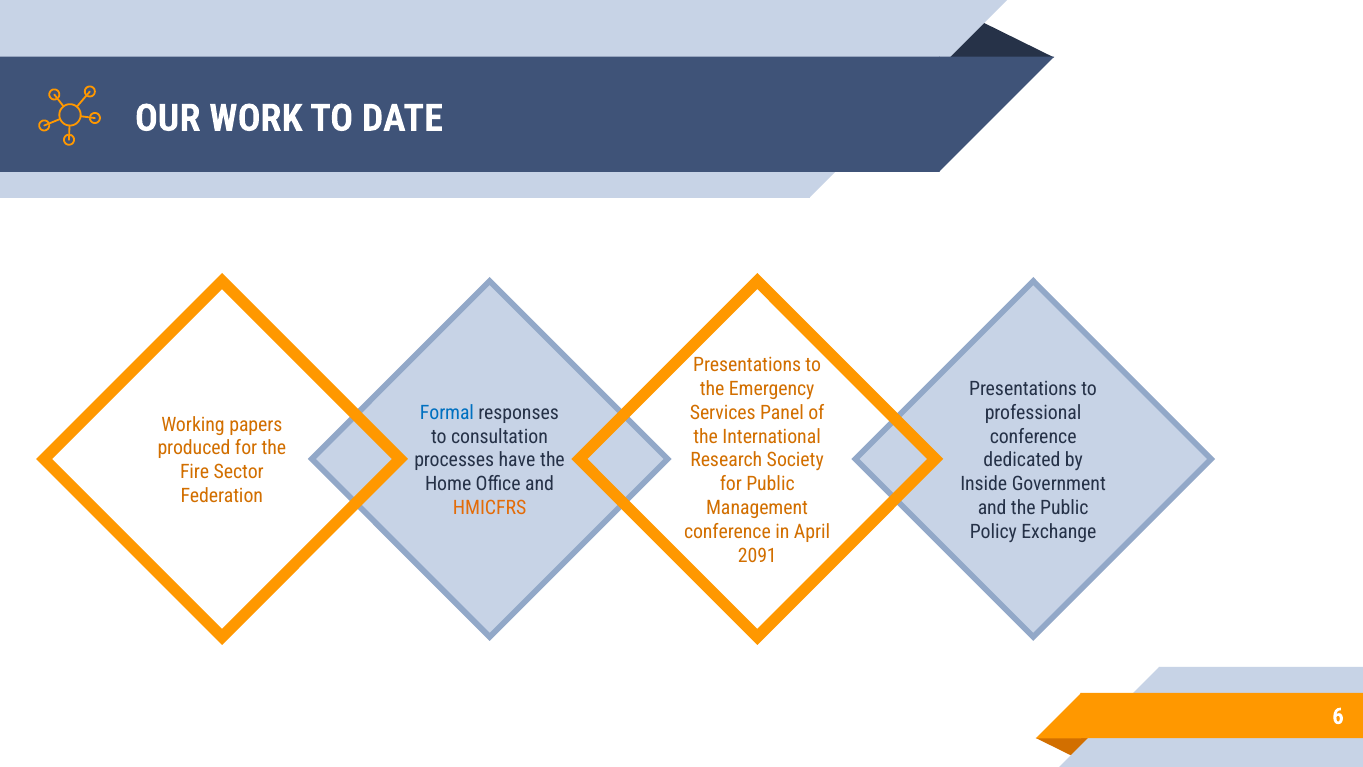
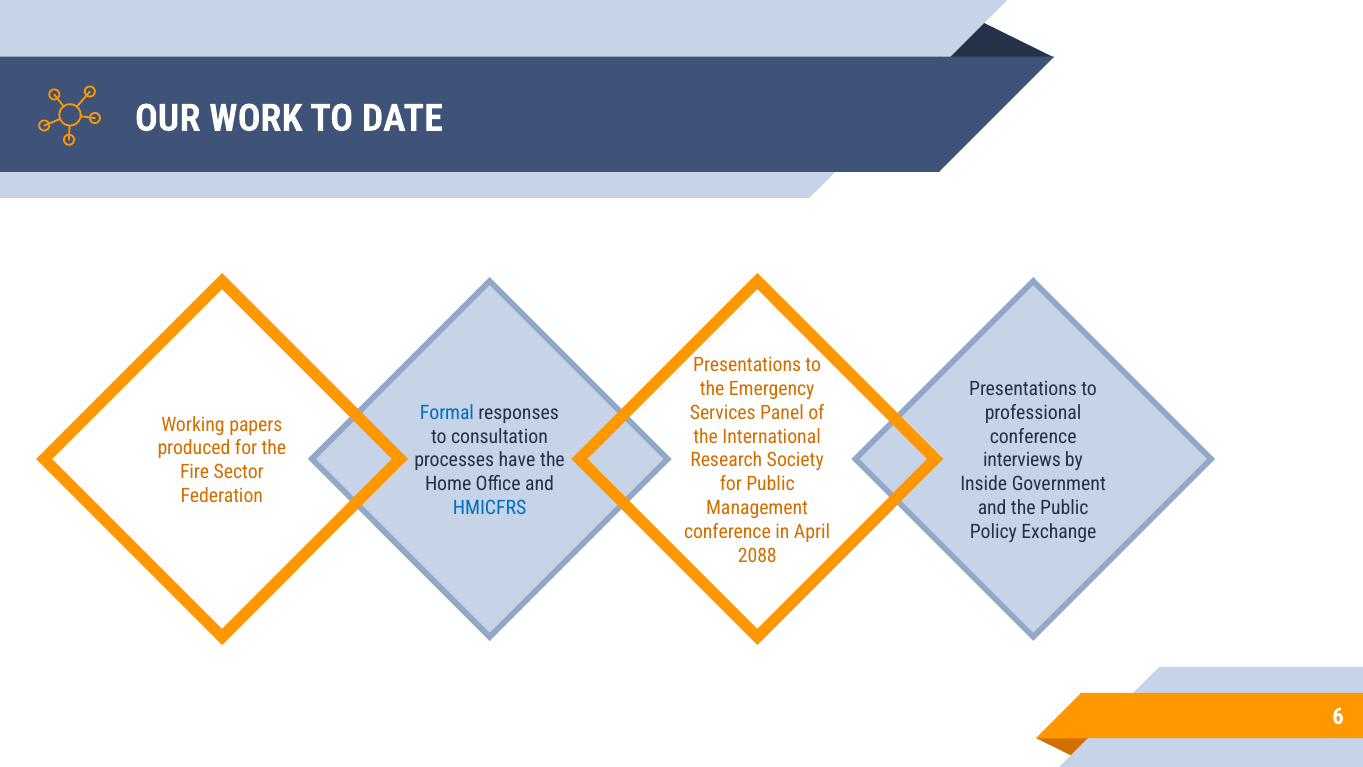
dedicated: dedicated -> interviews (1022, 460)
HMICFRS colour: orange -> blue (490, 508)
2091: 2091 -> 2088 (757, 555)
